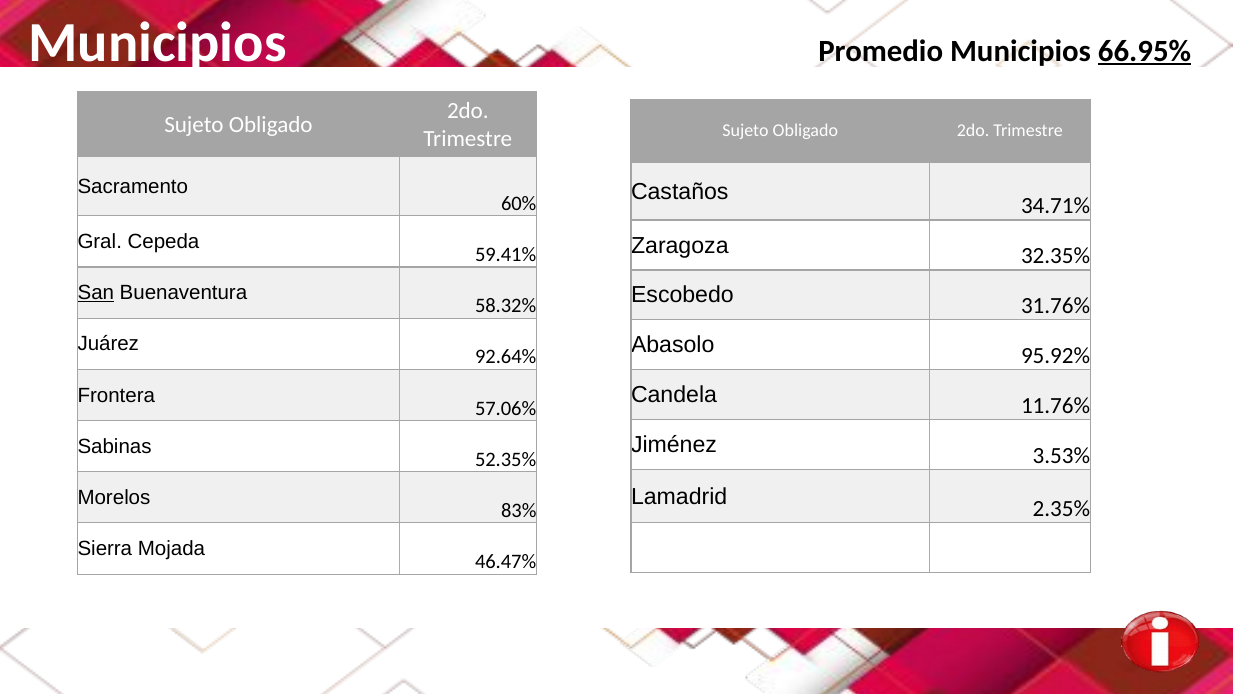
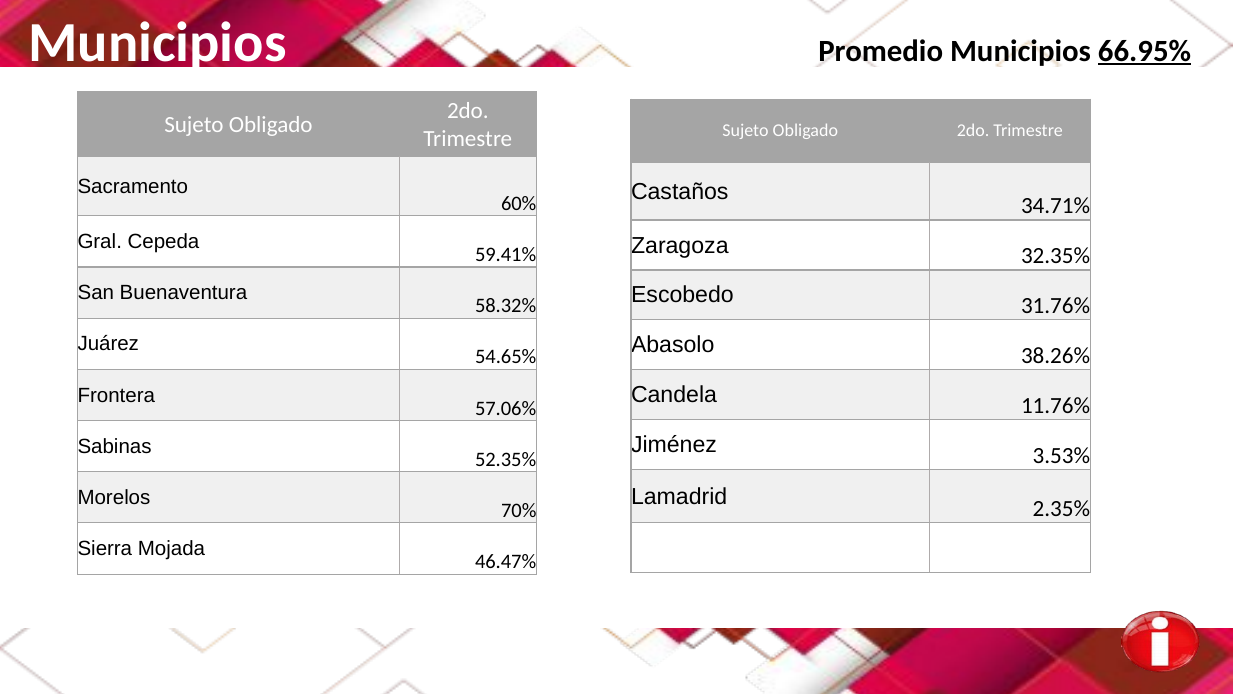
San underline: present -> none (96, 293)
95.92%: 95.92% -> 38.26% (1056, 356)
92.64%: 92.64% -> 54.65% (506, 357)
83%: 83% -> 70% (519, 510)
